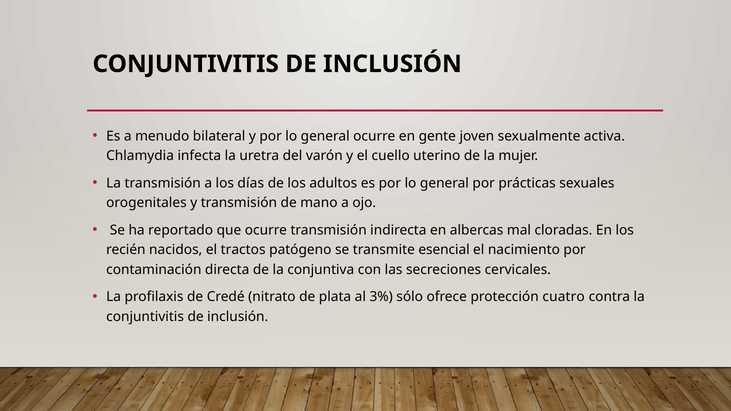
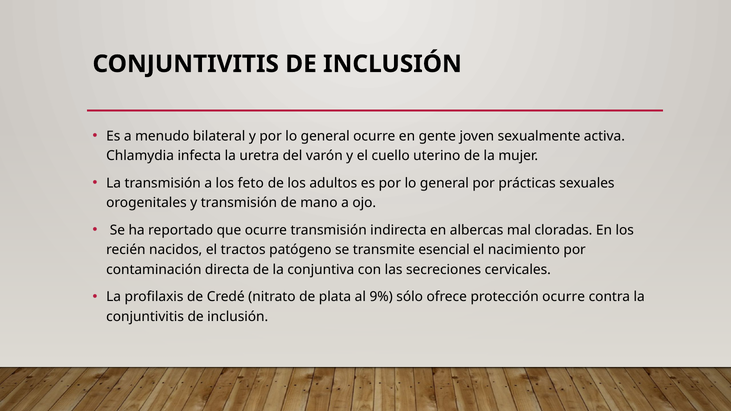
días: días -> feto (251, 183)
3%: 3% -> 9% (381, 297)
protección cuatro: cuatro -> ocurre (564, 297)
